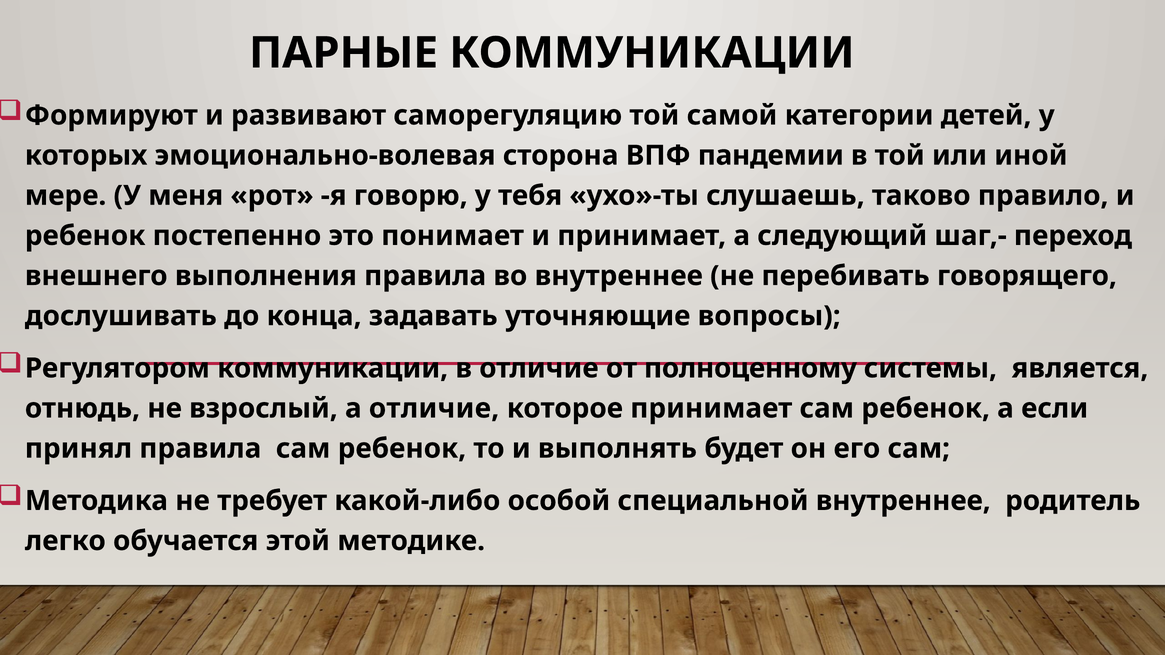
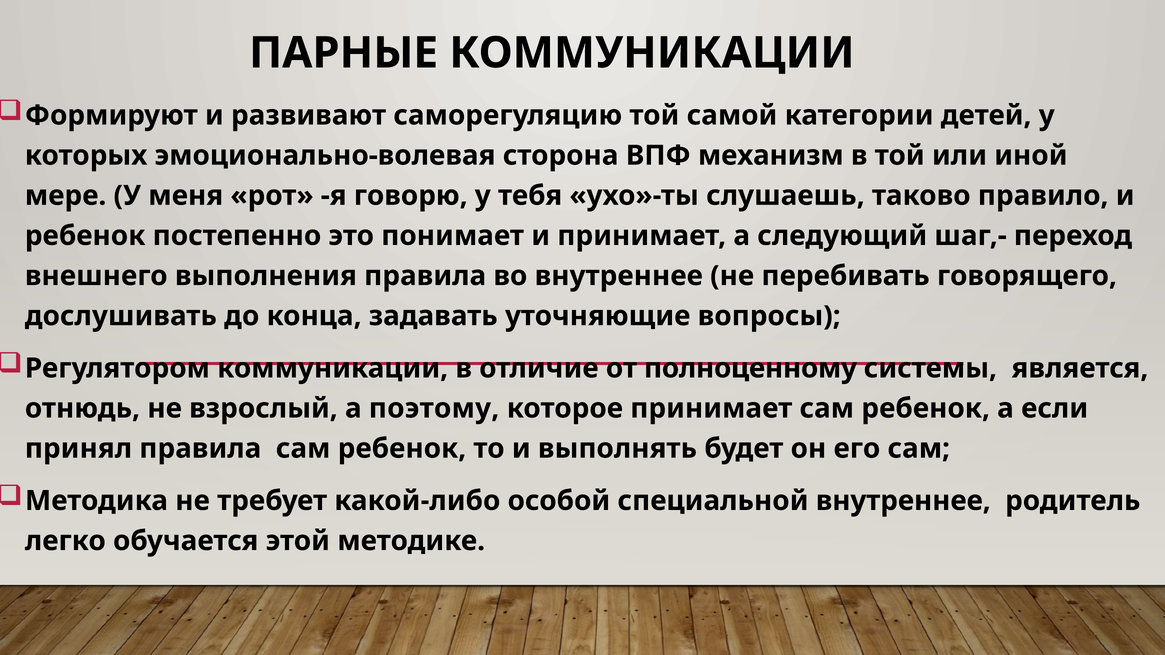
пандемии: пандемии -> механизм (771, 156)
а отличие: отличие -> поэтому (434, 409)
